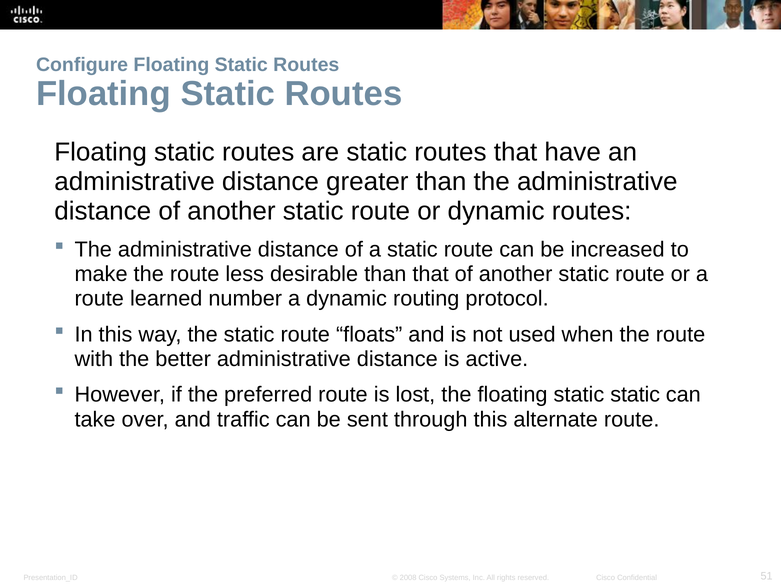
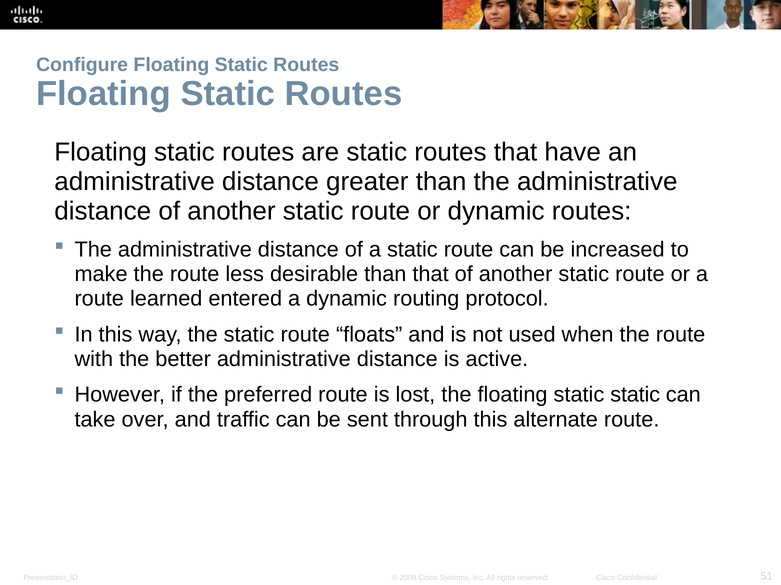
number: number -> entered (245, 299)
